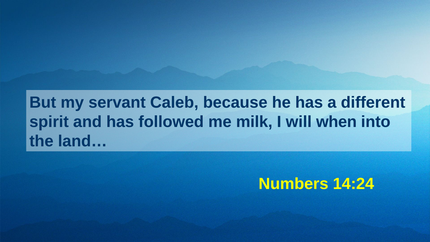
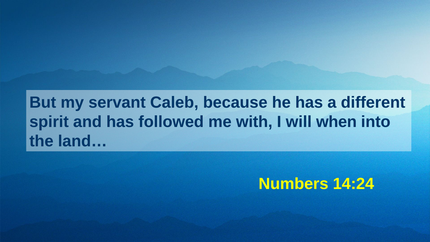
milk: milk -> with (254, 122)
